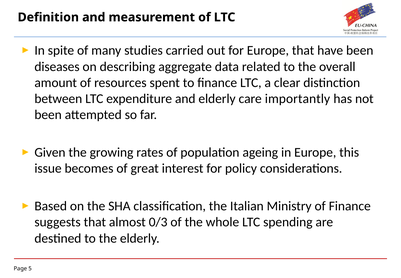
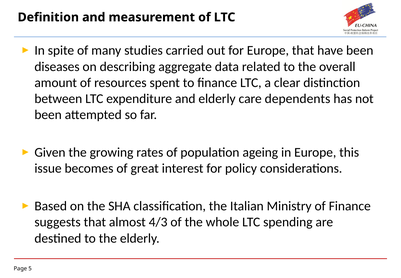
importantly: importantly -> dependents (298, 99)
0/3: 0/3 -> 4/3 (158, 222)
